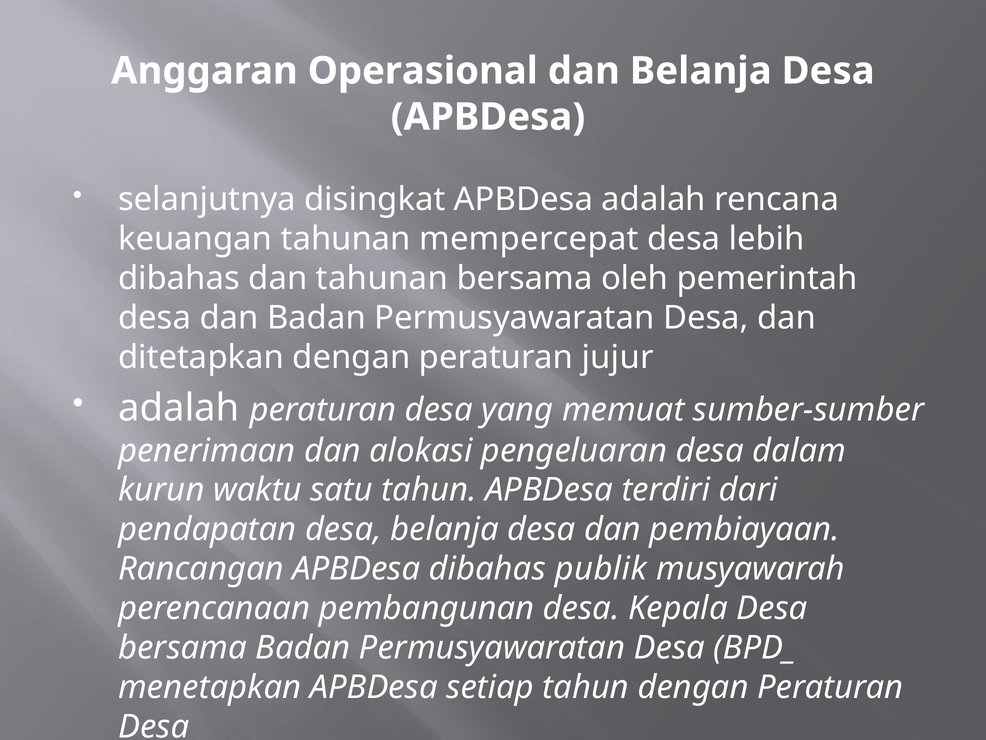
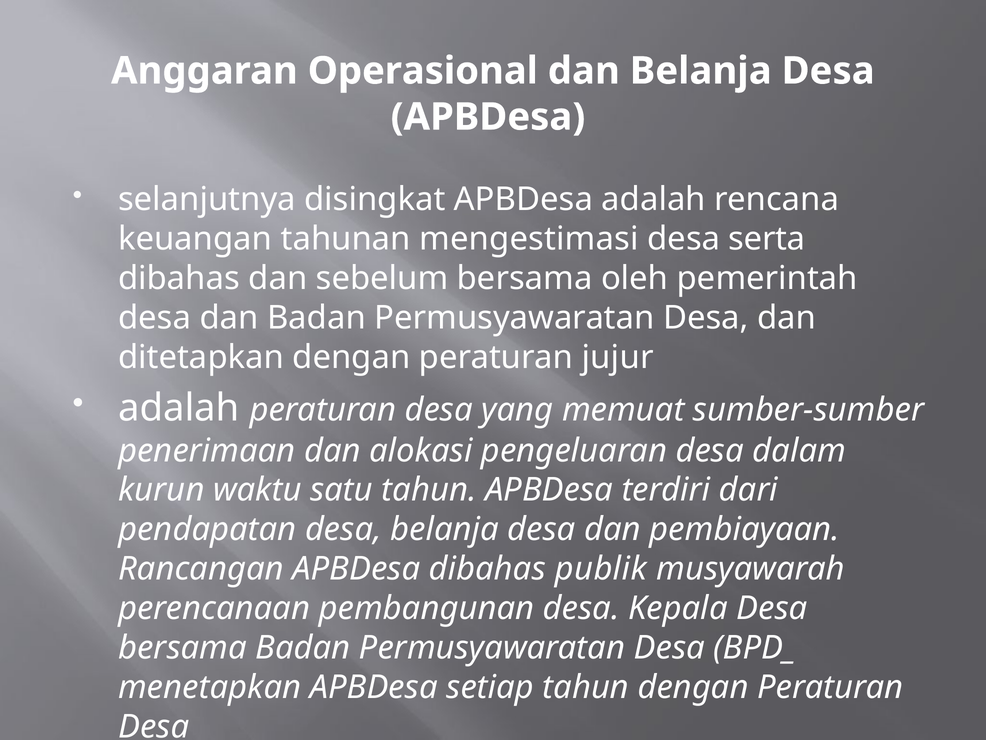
mempercepat: mempercepat -> mengestimasi (529, 239)
lebih: lebih -> serta (767, 239)
dan tahunan: tahunan -> sebelum (382, 278)
